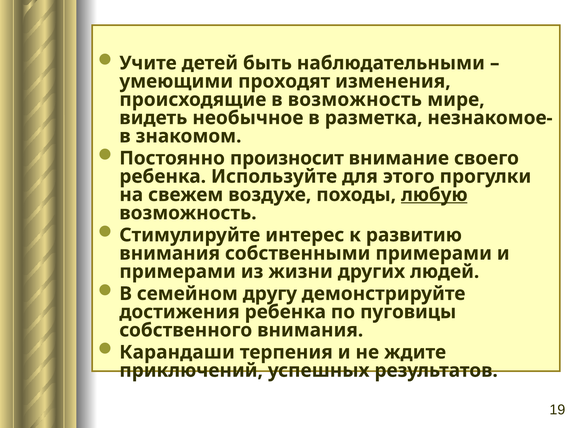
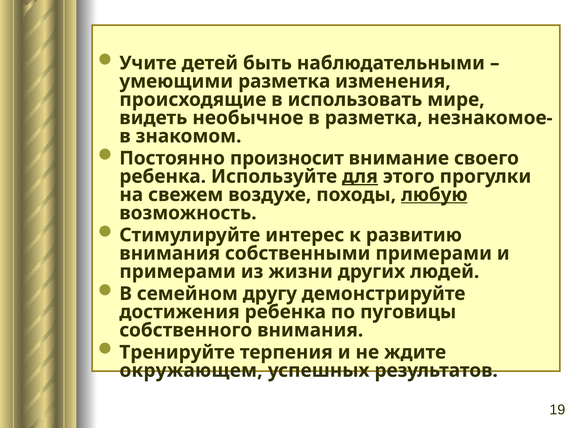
умеющими проходят: проходят -> разметка (284, 81)
в возможность: возможность -> использовать (355, 100)
для underline: none -> present (360, 177)
Карандаши: Карандаши -> Тренируйте (177, 352)
приключений: приключений -> окружающем (191, 371)
